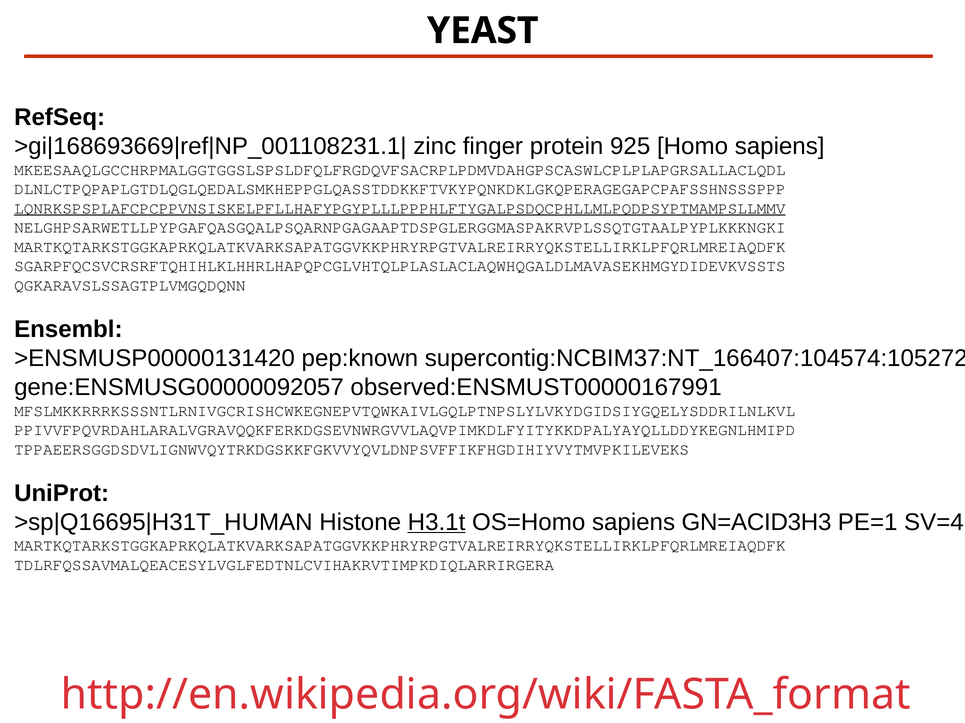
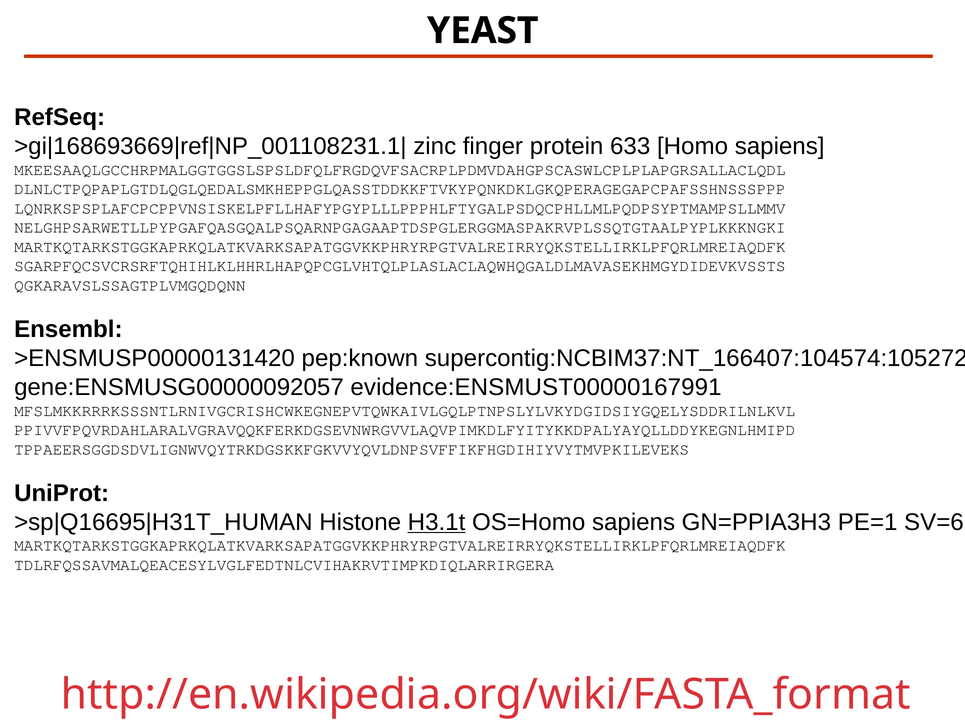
925: 925 -> 633 (630, 146)
LQNRKSPSPLAFCPCPPVNSISKELPFLLHAFYPGYPLLLPPPHLFTYGALPSDQCPHLLMLPQDPSYPTMAMPSLLMMV underline: present -> none (400, 208)
observed:ENSMUST00000167991: observed:ENSMUST00000167991 -> evidence:ENSMUST00000167991 (536, 388)
GN=ACID3H3: GN=ACID3H3 -> GN=PPIA3H3 (756, 523)
SV=4: SV=4 -> SV=6 (934, 523)
